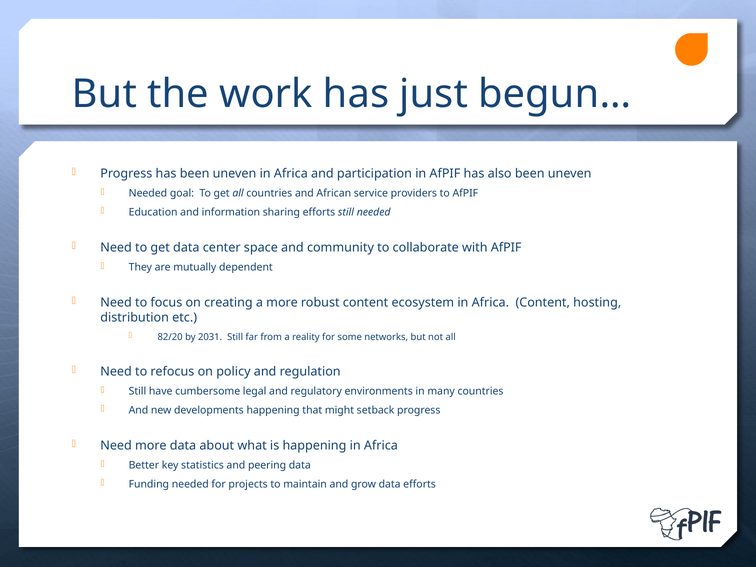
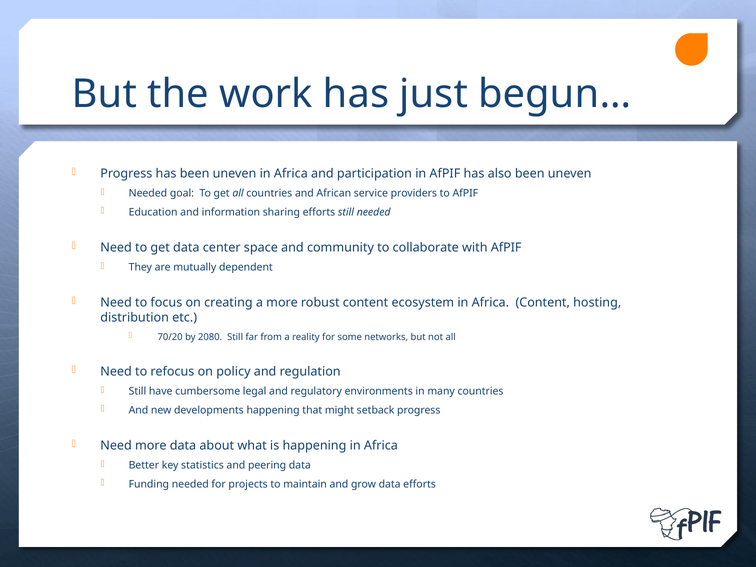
82/20: 82/20 -> 70/20 (170, 337)
2031: 2031 -> 2080 (210, 337)
